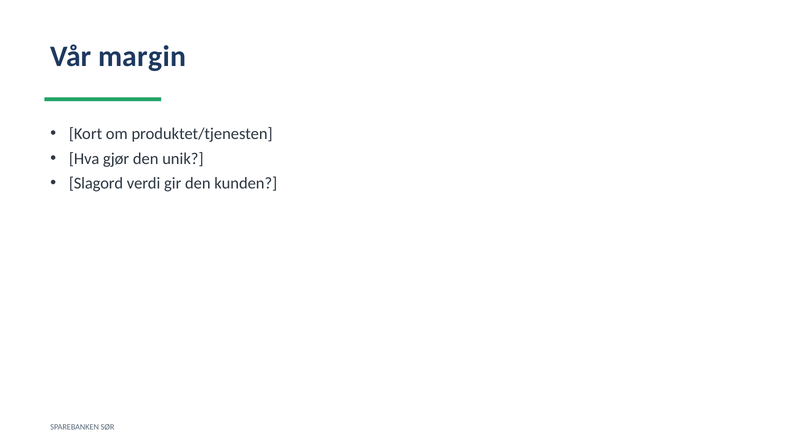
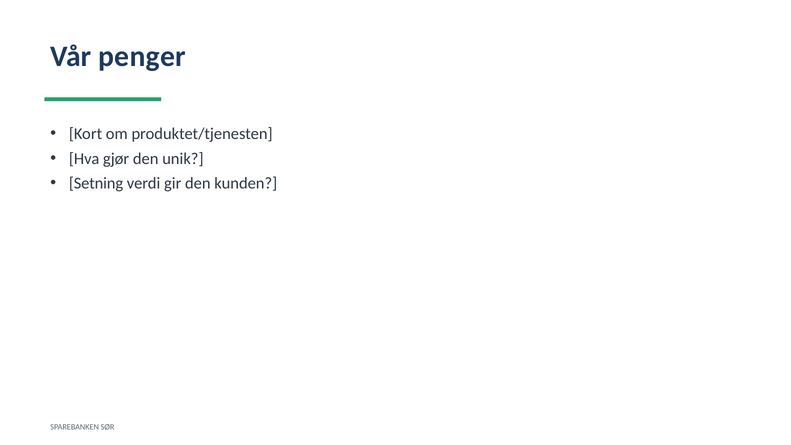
margin: margin -> penger (142, 56)
Slagord: Slagord -> Setning (96, 183)
